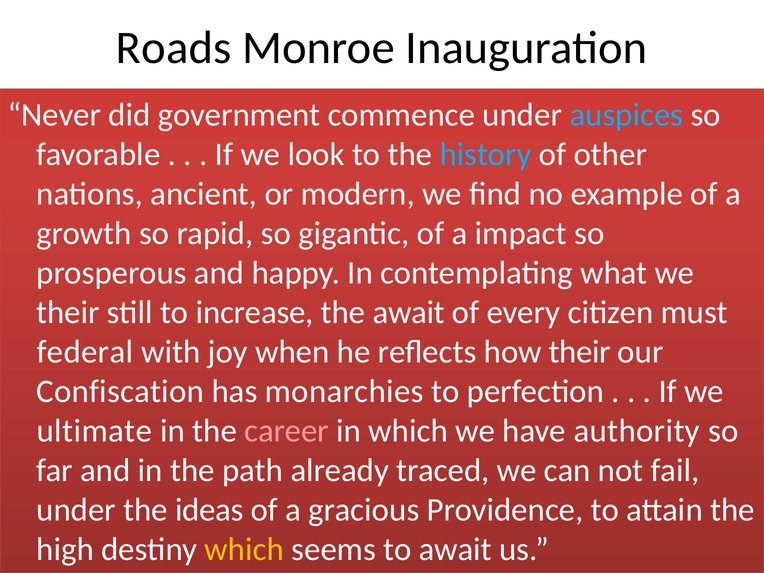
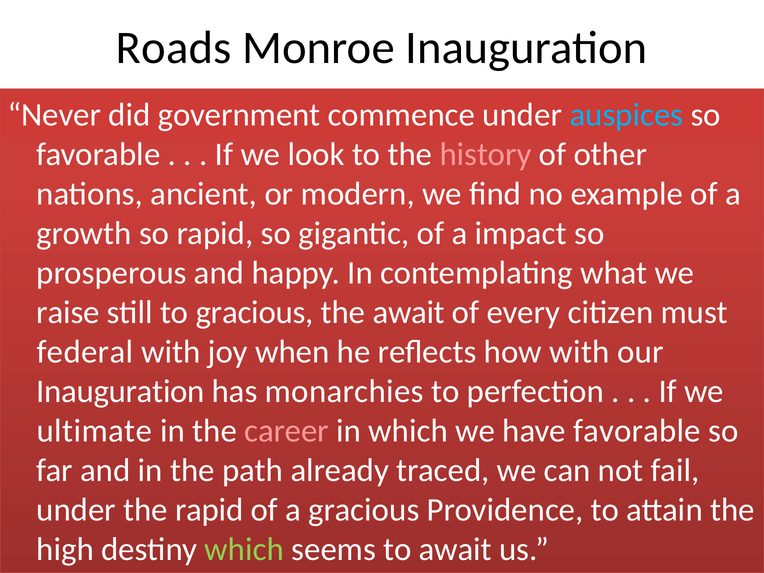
history colour: light blue -> pink (486, 154)
their: their -> raise (68, 312)
to increase: increase -> gracious (255, 312)
how their: their -> with (579, 352)
Confiscation: Confiscation -> Inauguration (120, 391)
have authority: authority -> favorable (637, 431)
the ideas: ideas -> rapid (209, 510)
which colour: yellow -> light green (244, 549)
